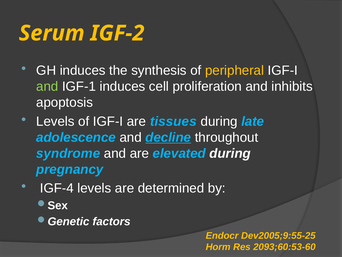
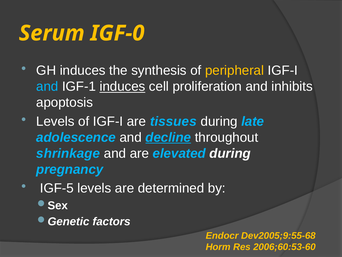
IGF-2: IGF-2 -> IGF-0 (117, 33)
and colour: light green -> light blue (47, 86)
induces underline: none -> present (122, 86)
syndrome: syndrome -> shrinkage (68, 153)
IGF-4: IGF-4 -> IGF-5 (57, 188)
Dev2005;9:55-25: Dev2005;9:55-25 -> Dev2005;9:55-68 (278, 235)
2093;60:53-60: 2093;60:53-60 -> 2006;60:53-60 (284, 247)
